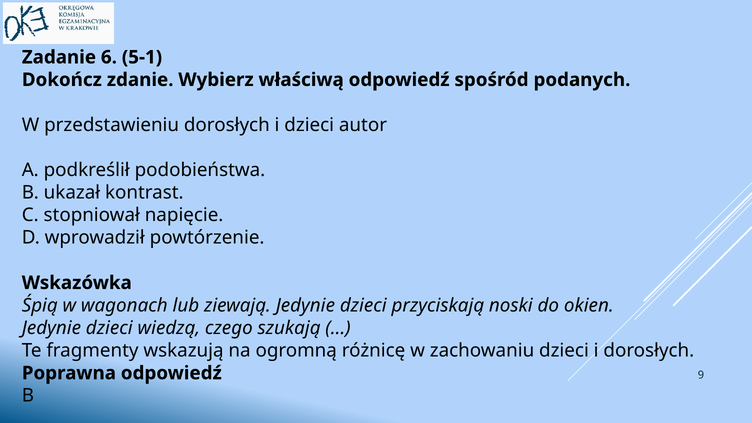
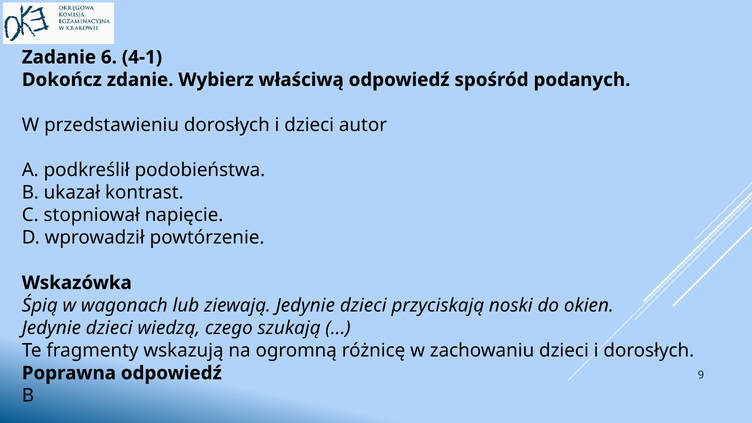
5-1: 5-1 -> 4-1 (142, 57)
